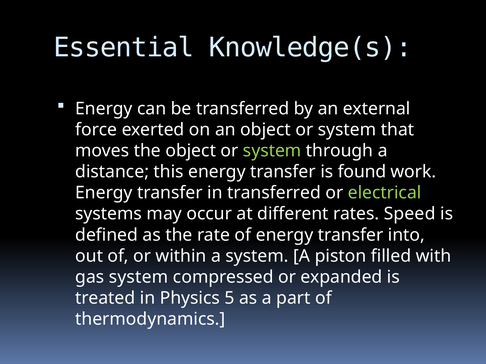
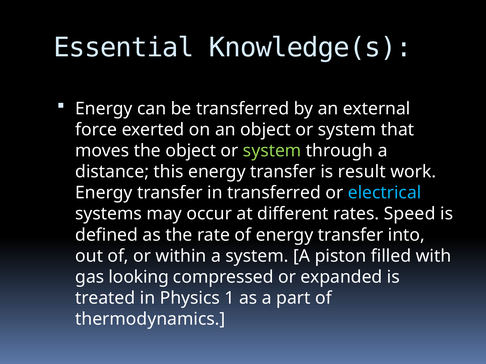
found: found -> result (362, 172)
electrical colour: light green -> light blue (385, 193)
gas system: system -> looking (139, 277)
5: 5 -> 1 (230, 298)
